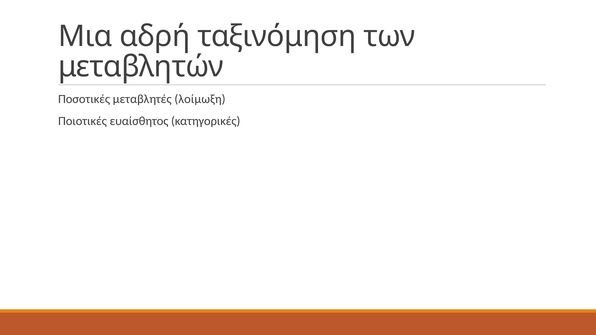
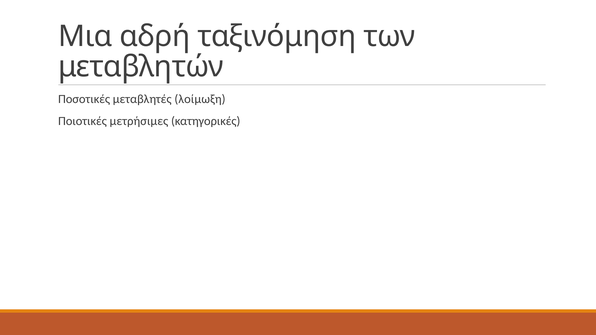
ευαίσθητος: ευαίσθητος -> μετρήσιμες (139, 121)
